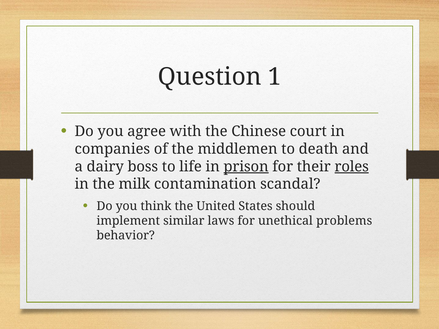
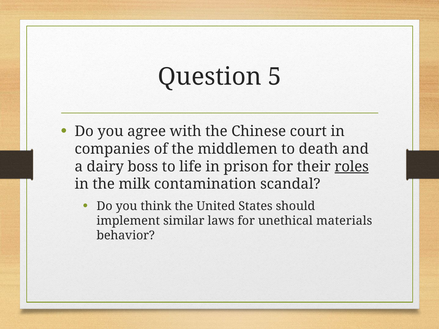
1: 1 -> 5 (275, 77)
prison underline: present -> none (246, 167)
problems: problems -> materials (344, 221)
